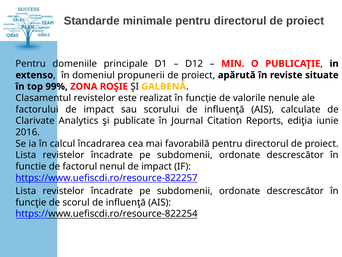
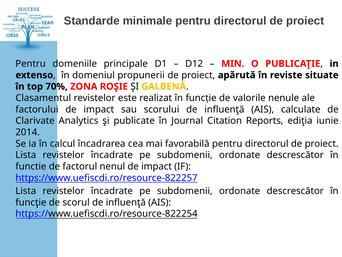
99%: 99% -> 70% (57, 86)
2016: 2016 -> 2014 (28, 132)
